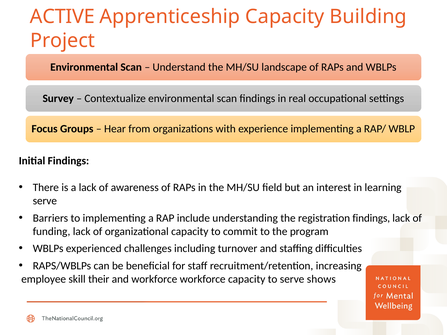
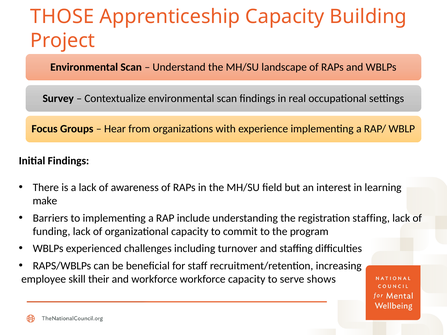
ACTIVE: ACTIVE -> THOSE (62, 17)
serve: serve -> make (45, 201)
registration findings: findings -> staffing (371, 218)
